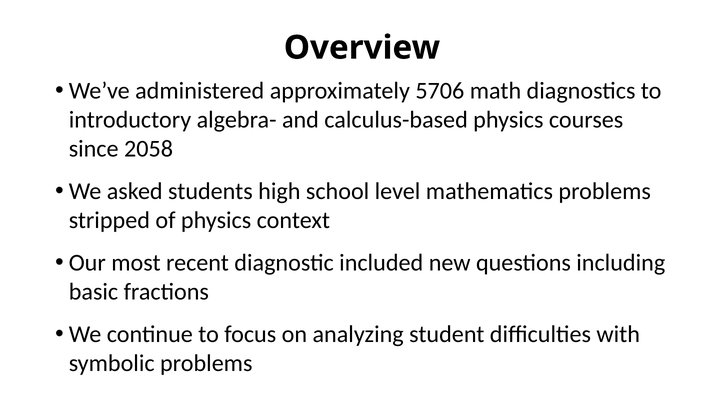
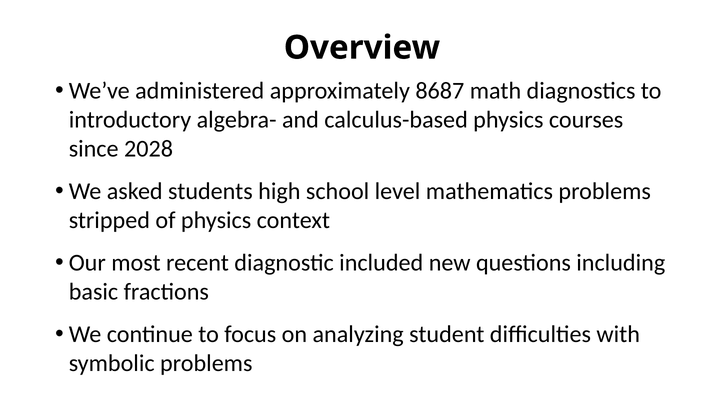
5706: 5706 -> 8687 (440, 91)
2058: 2058 -> 2028 (149, 149)
